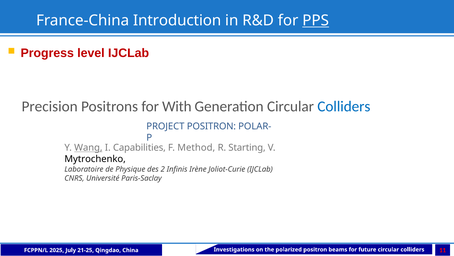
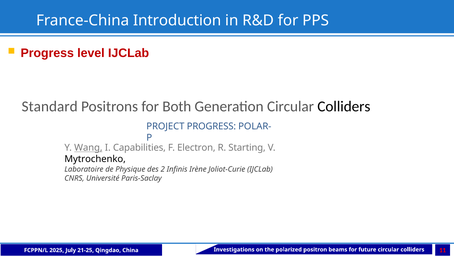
PPS underline: present -> none (316, 20)
Precision: Precision -> Standard (50, 106)
With: With -> Both (177, 106)
Colliders colour: blue -> black (344, 106)
PROJECT POSITRON: POSITRON -> PROGRESS (211, 126)
Method: Method -> Electron (196, 147)
